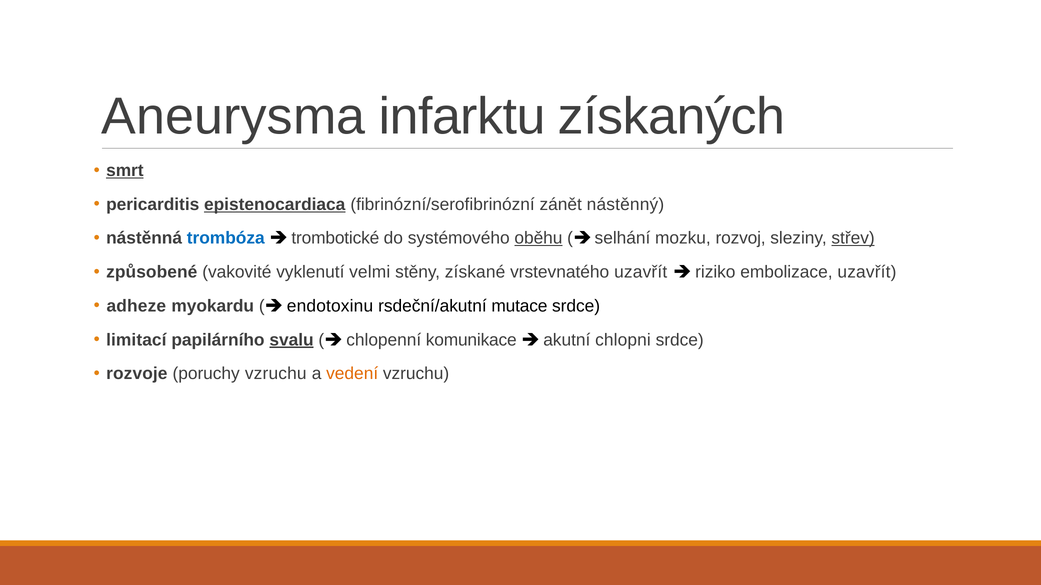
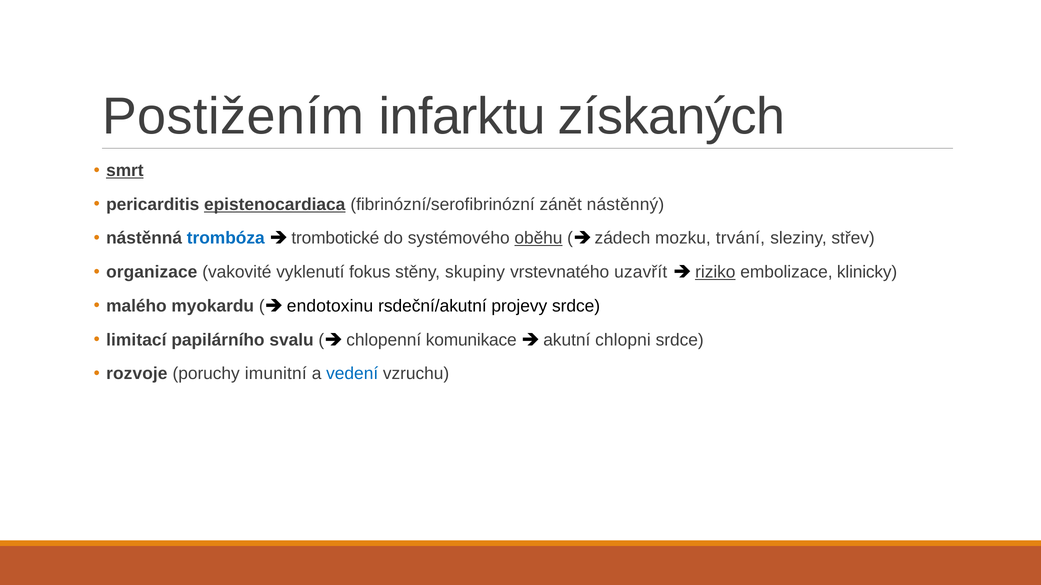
Aneurysma: Aneurysma -> Postižením (233, 117)
selhání: selhání -> zádech (622, 238)
rozvoj: rozvoj -> trvání (740, 238)
střev underline: present -> none (853, 238)
způsobené: způsobené -> organizace (152, 272)
velmi: velmi -> fokus (370, 272)
získané: získané -> skupiny (475, 272)
riziko underline: none -> present (715, 272)
embolizace uzavřít: uzavřít -> klinicky (867, 272)
adheze: adheze -> malého (136, 306)
mutace: mutace -> projevy (519, 306)
svalu underline: present -> none (292, 340)
poruchy vzruchu: vzruchu -> imunitní (276, 374)
vedení colour: orange -> blue (352, 374)
